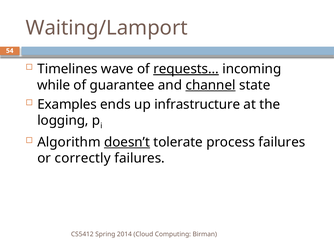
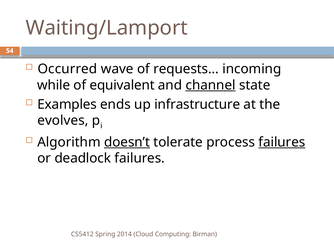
Timelines: Timelines -> Occurred (67, 69)
requests… underline: present -> none (186, 69)
guarantee: guarantee -> equivalent (122, 85)
logging: logging -> evolves (63, 121)
failures underline: none -> present (282, 142)
correctly: correctly -> deadlock (83, 159)
